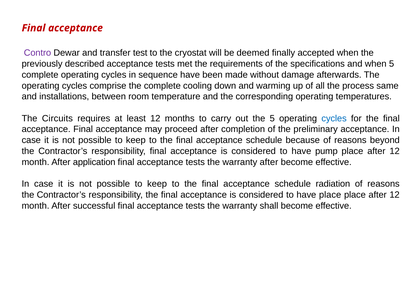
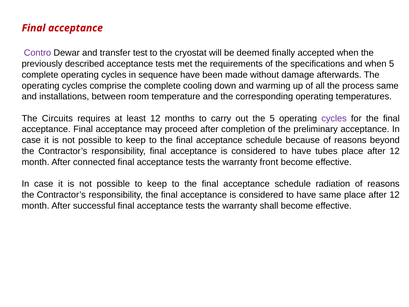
cycles colour: blue -> purple (334, 118)
pump: pump -> tubes (326, 151)
application: application -> connected (94, 162)
warranty after: after -> front (269, 162)
have place: place -> same (330, 195)
